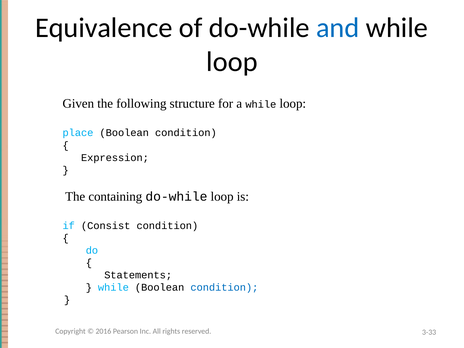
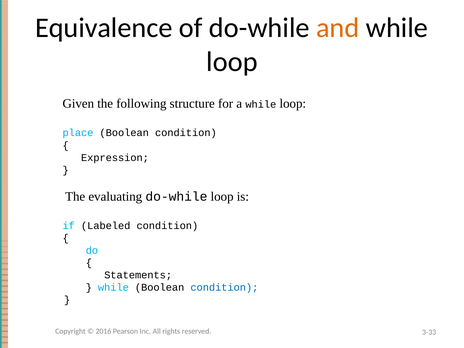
and colour: blue -> orange (338, 28)
containing: containing -> evaluating (115, 196)
Consist: Consist -> Labeled (106, 226)
